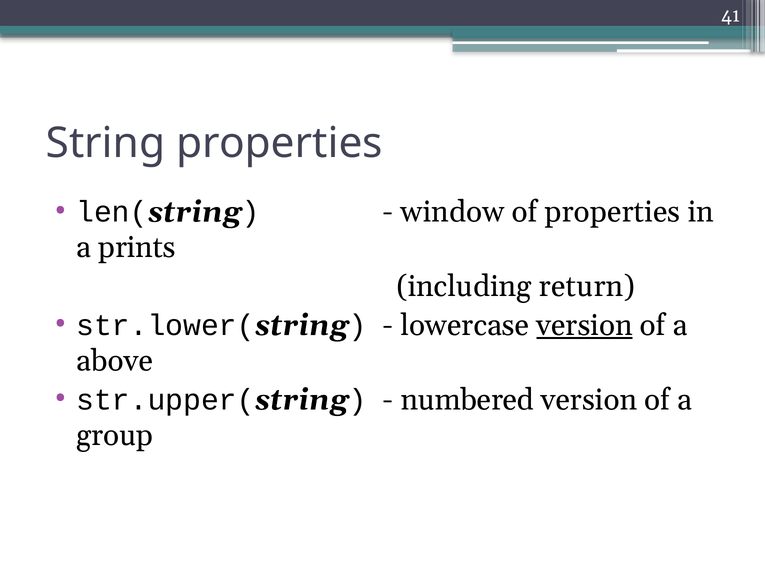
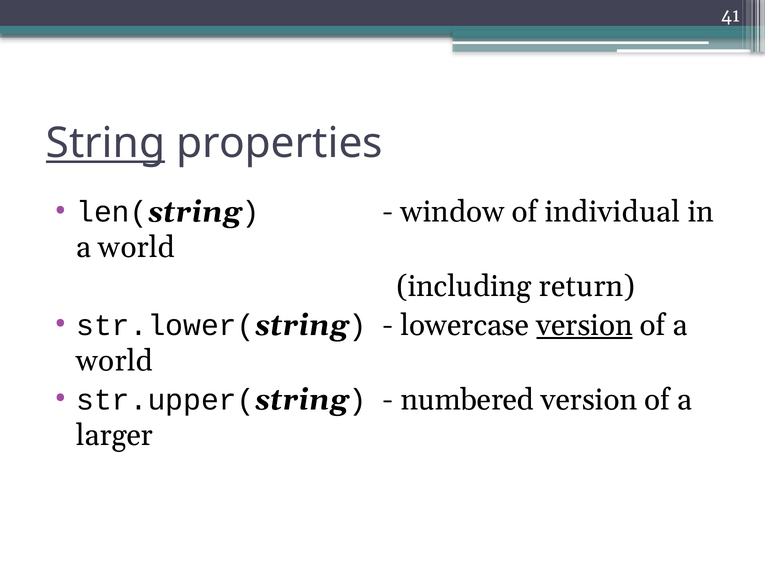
String underline: none -> present (106, 143)
of properties: properties -> individual (612, 212)
prints: prints -> world (137, 247)
above: above -> world (115, 361)
group: group -> larger (115, 435)
